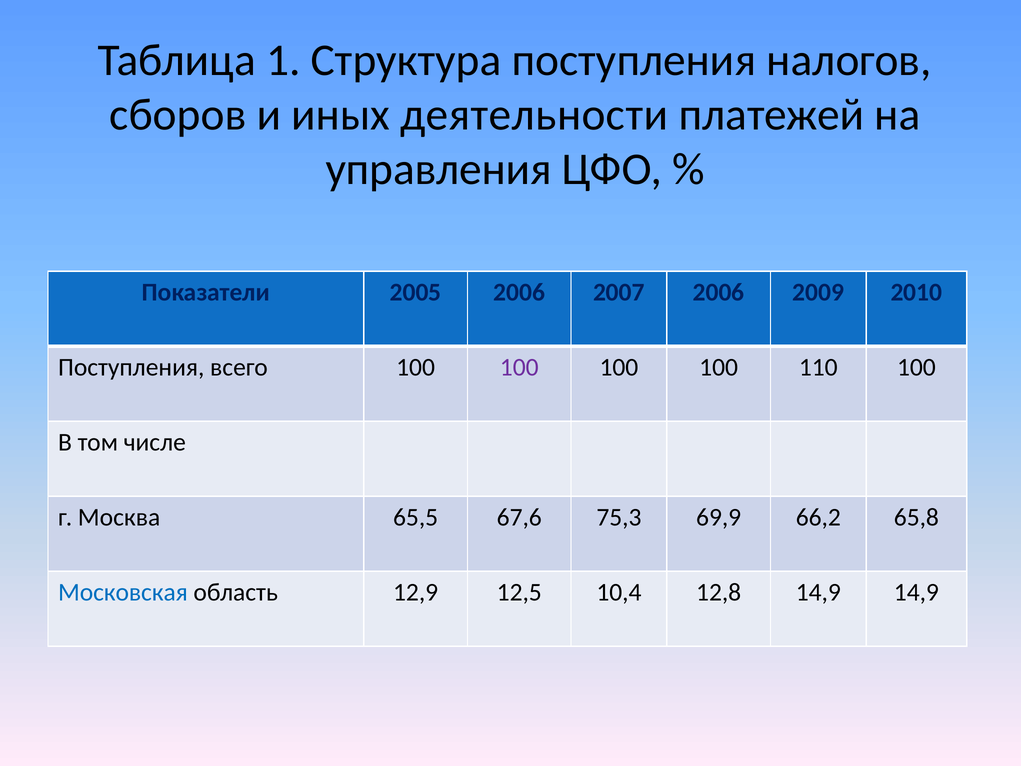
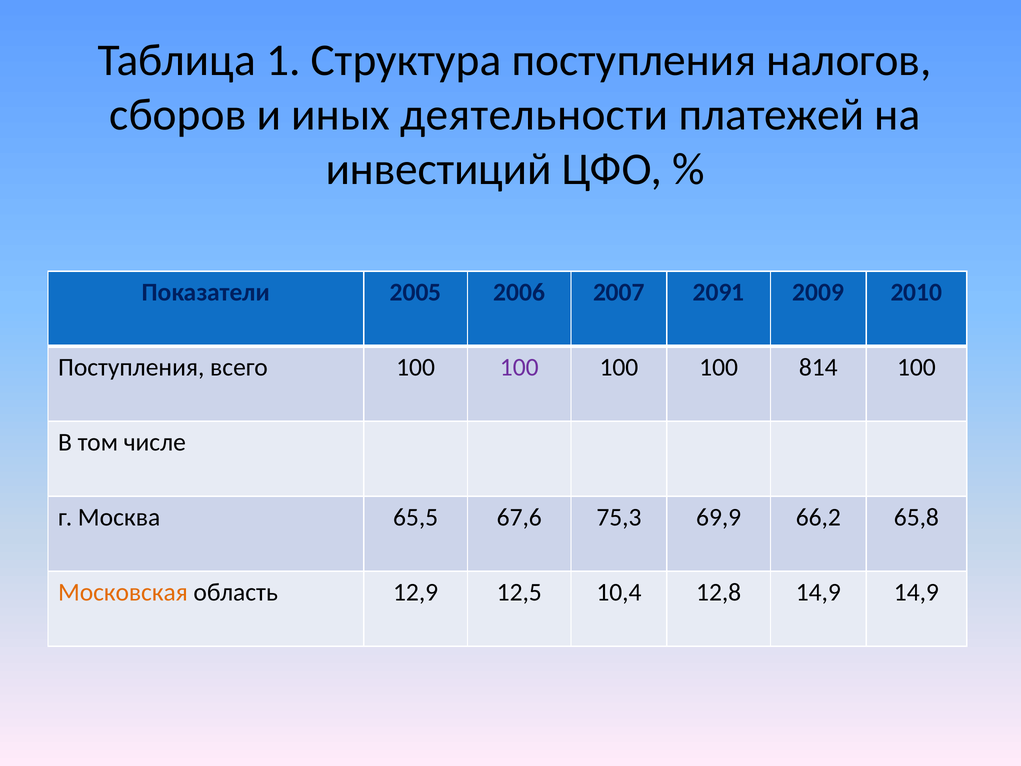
управления: управления -> инвестиций (439, 169)
2007 2006: 2006 -> 2091 (719, 292)
110: 110 -> 814 (818, 367)
Московская colour: blue -> orange (123, 592)
